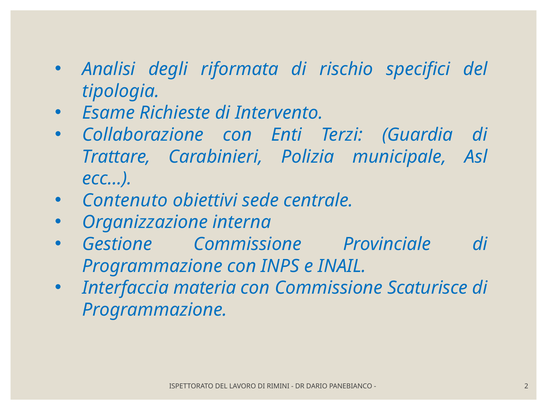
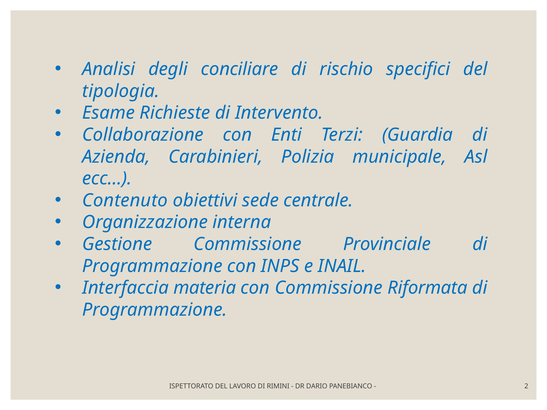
riformata: riformata -> conciliare (240, 69)
Trattare: Trattare -> Azienda (116, 157)
Scaturisce: Scaturisce -> Riformata (428, 288)
